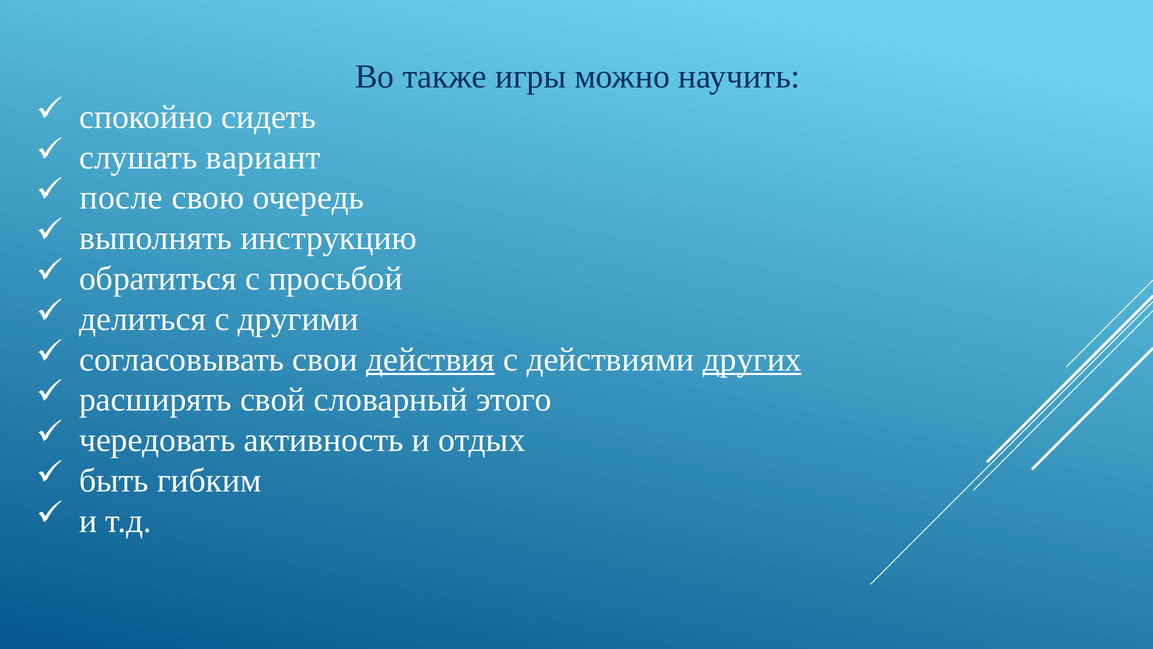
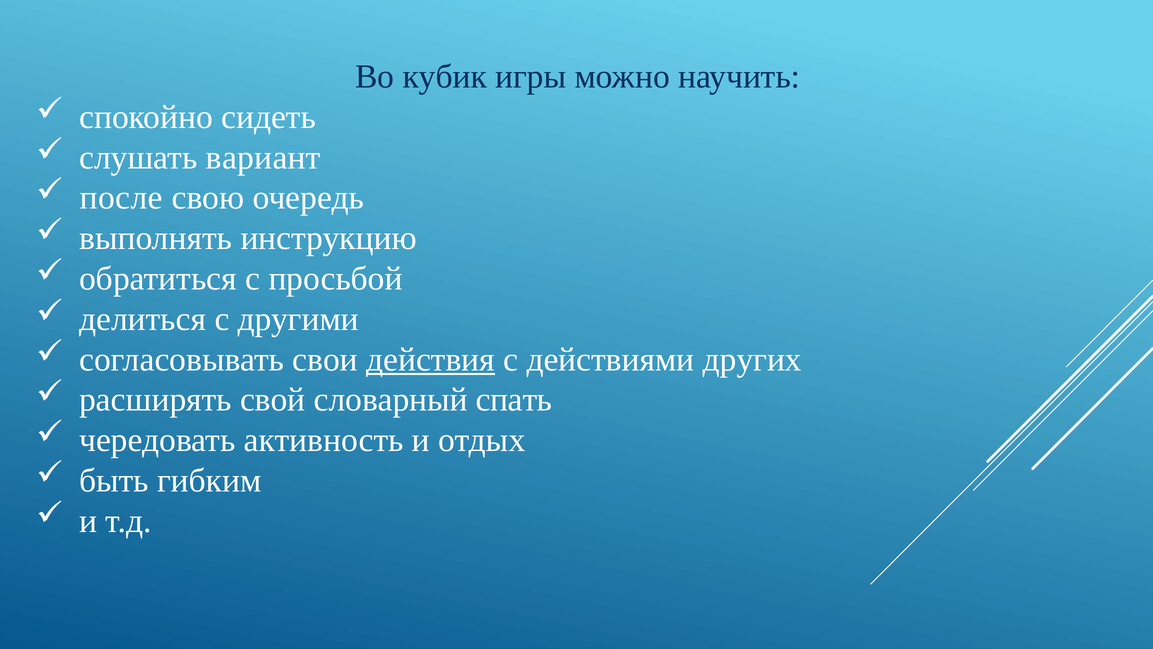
также: также -> кубик (445, 77)
других underline: present -> none (752, 359)
этого: этого -> спать (514, 400)
